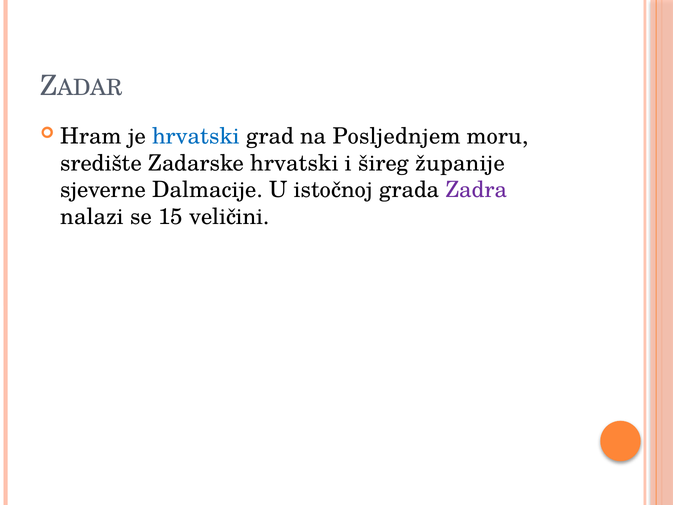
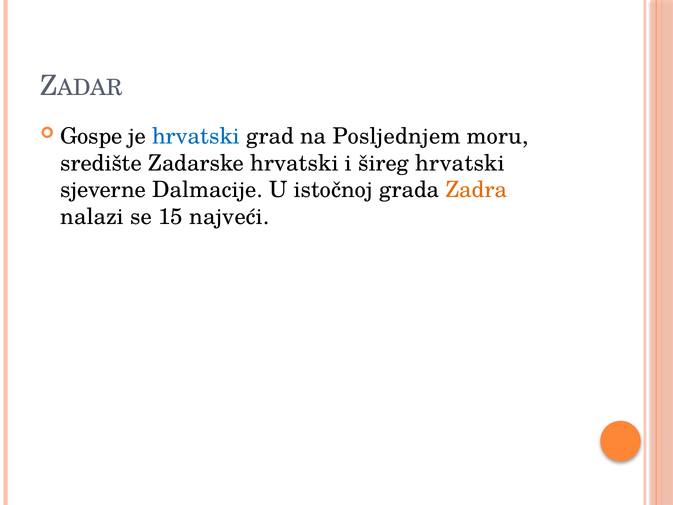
Hram: Hram -> Gospe (91, 136)
šireg županije: županije -> hrvatski (460, 163)
Zadra colour: purple -> orange (476, 190)
veličini: veličini -> najveći (229, 217)
